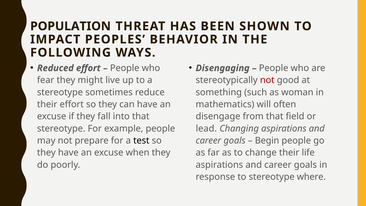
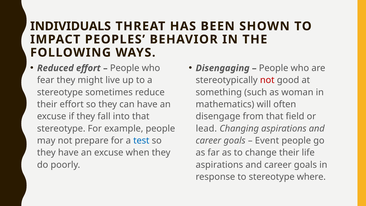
POPULATION: POPULATION -> INDIVIDUALS (71, 26)
test colour: black -> blue (141, 140)
Begin: Begin -> Event (267, 140)
